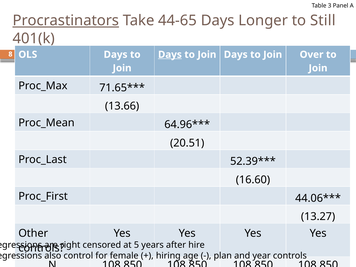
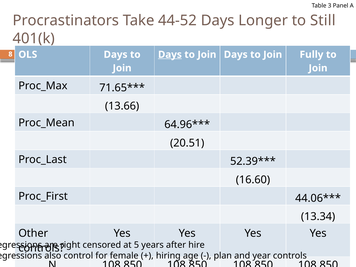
Procrastinators underline: present -> none (66, 21)
44-65: 44-65 -> 44-52 (178, 21)
Over: Over -> Fully (312, 55)
13.27: 13.27 -> 13.34 (318, 217)
